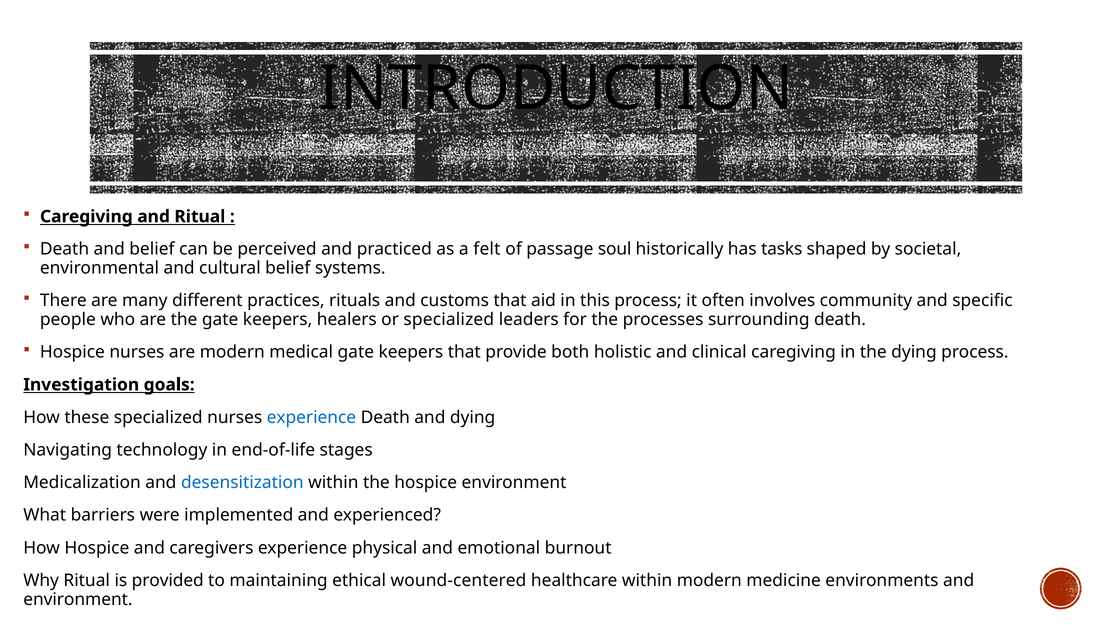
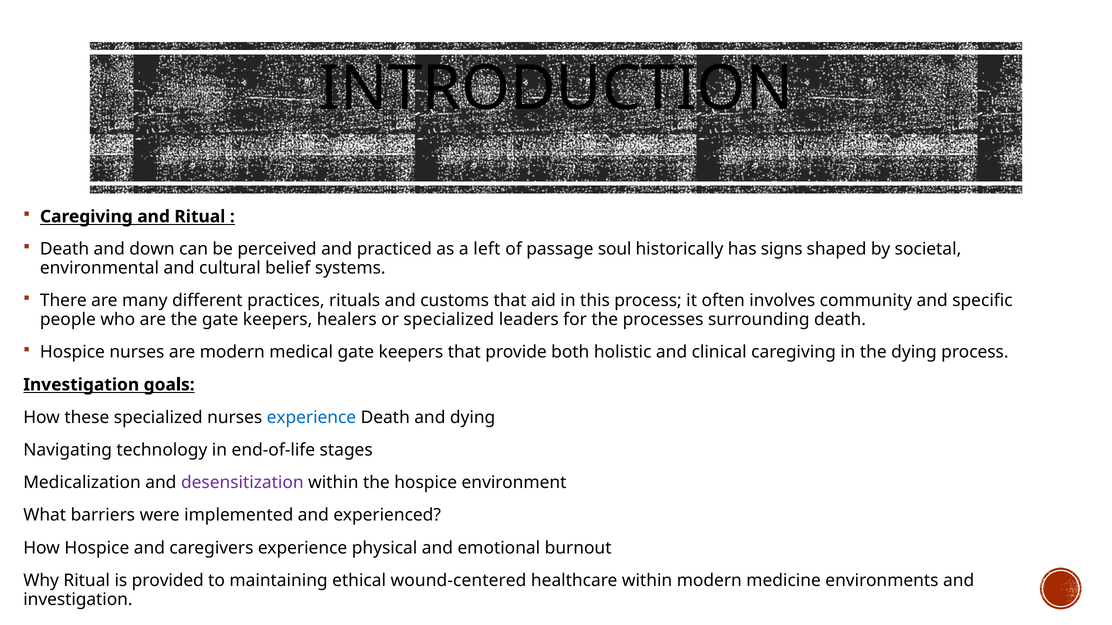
and belief: belief -> down (152, 249)
felt: felt -> left (487, 249)
tasks: tasks -> signs (782, 249)
desensitization colour: blue -> purple (242, 483)
environment: environment -> investigation (78, 600)
